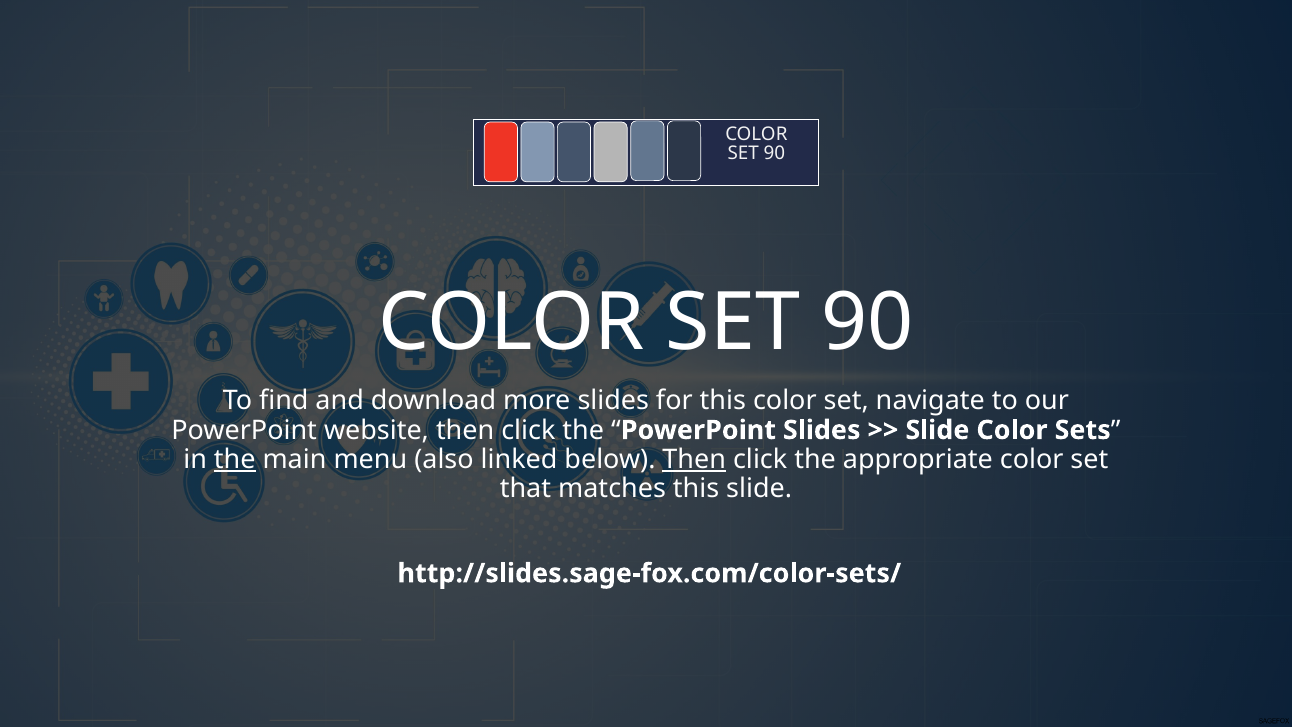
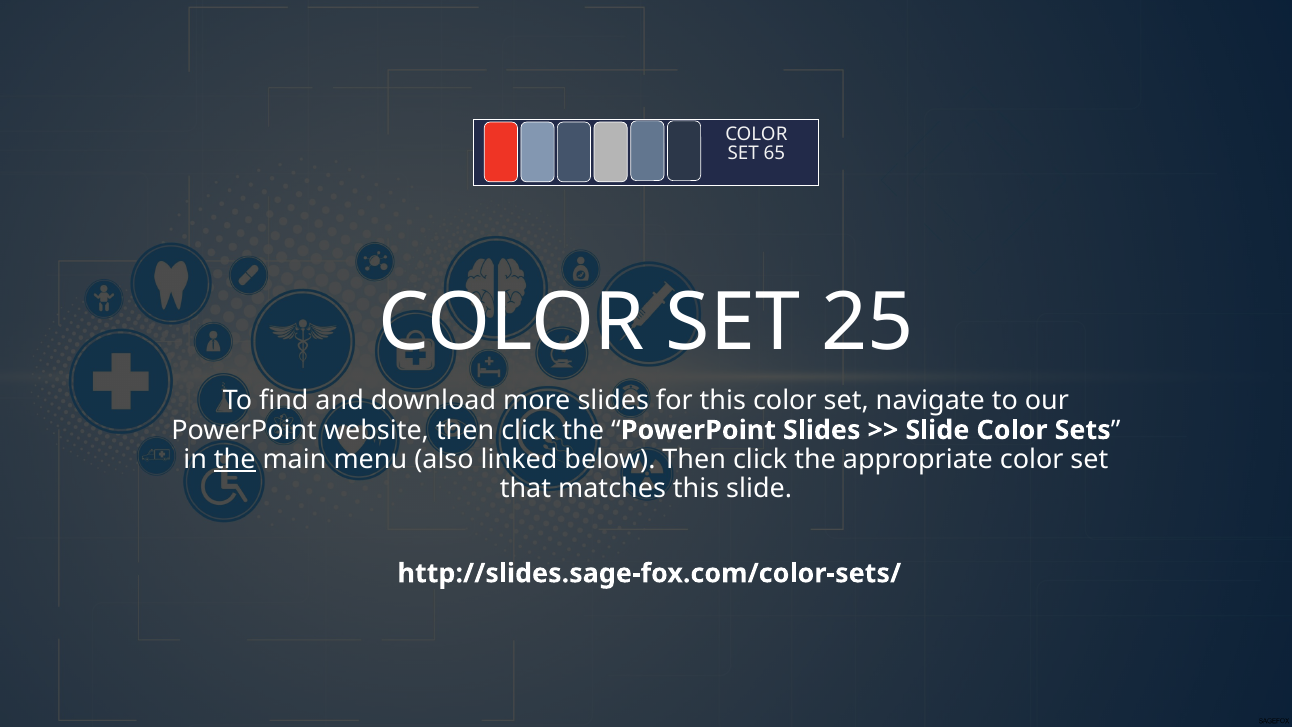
90: 90 -> 65 (774, 153)
90: 90 -> 25 (867, 323)
Then underline: present -> none (694, 459)
